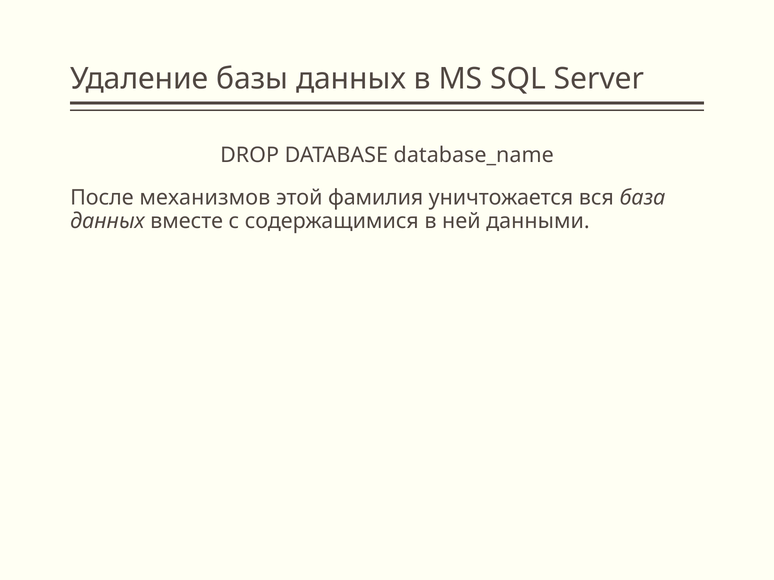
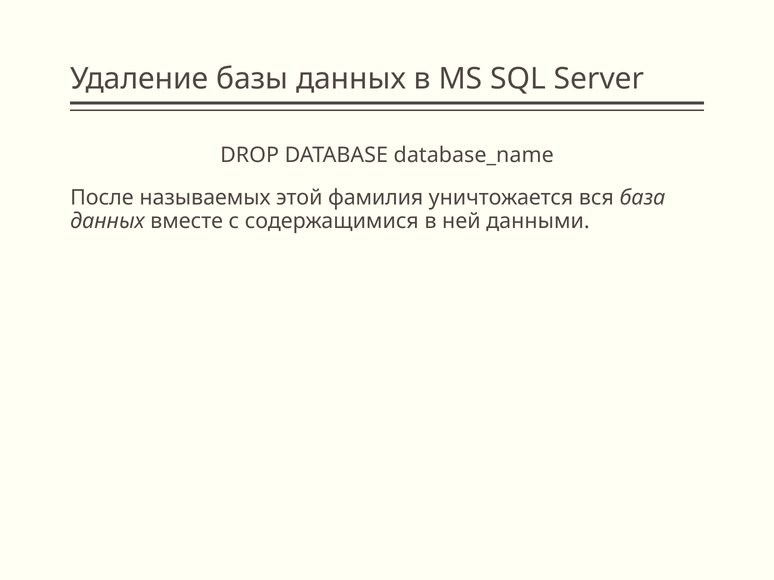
механизмов: механизмов -> называемых (205, 198)
